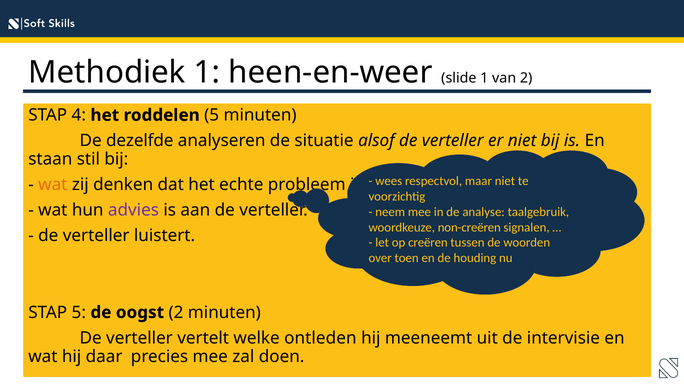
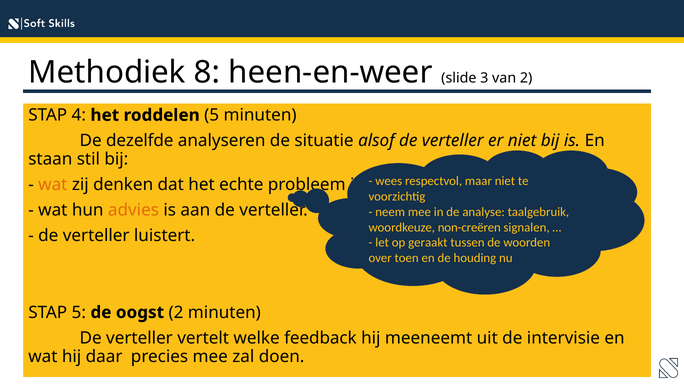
Methodiek 1: 1 -> 8 (207, 73)
slide 1: 1 -> 3 (484, 78)
advies colour: purple -> orange (133, 211)
creëren: creëren -> geraakt (428, 243)
ontleden: ontleden -> feedback (320, 339)
